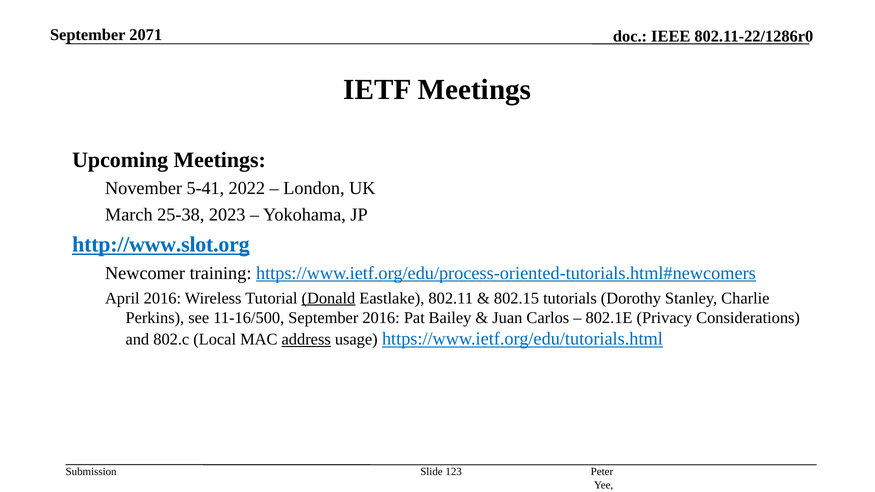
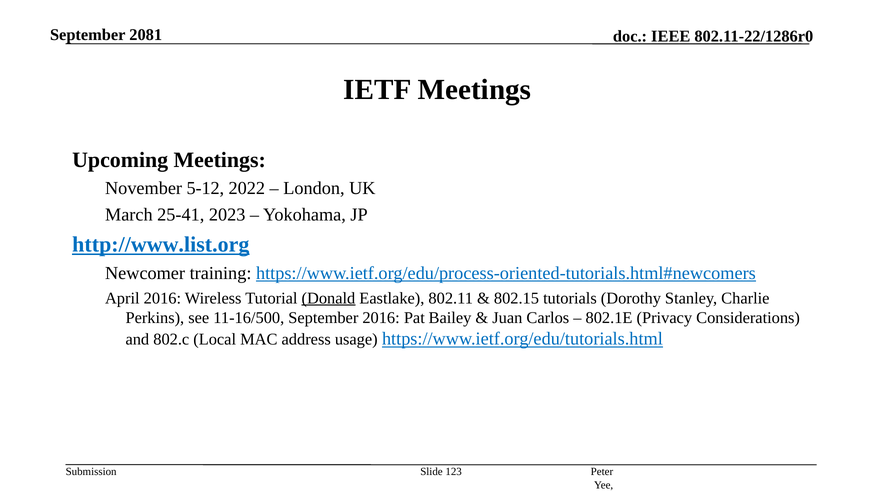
2071: 2071 -> 2081 (146, 35)
5-41: 5-41 -> 5-12 (205, 189)
25-38: 25-38 -> 25-41 (181, 215)
http://www.slot.org: http://www.slot.org -> http://www.list.org (161, 245)
address underline: present -> none (306, 340)
